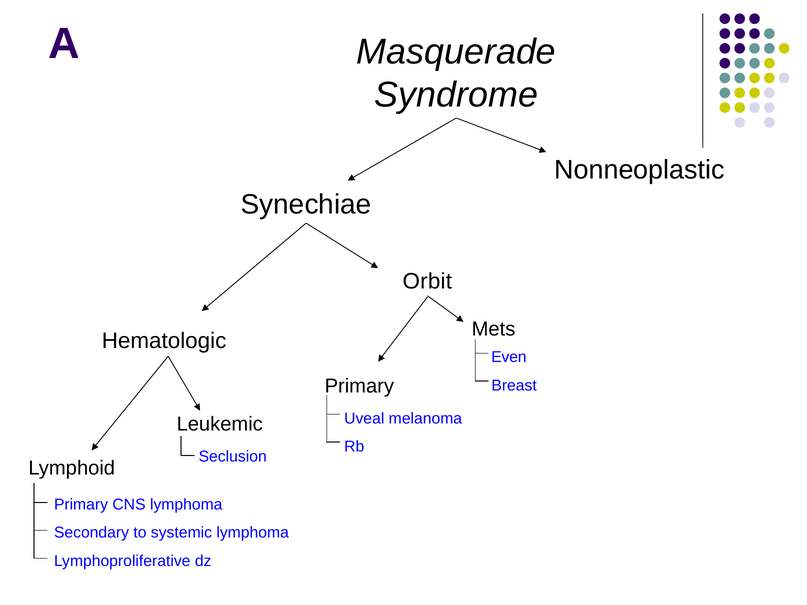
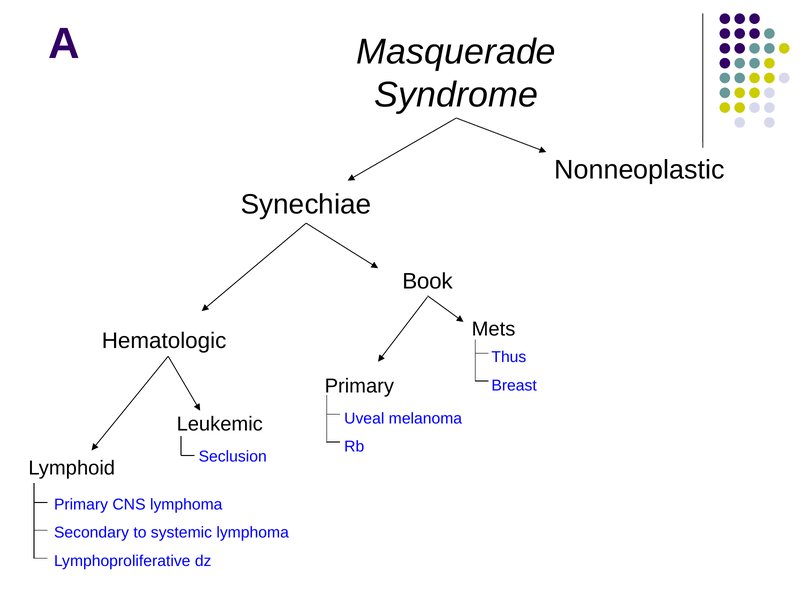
Orbit: Orbit -> Book (427, 281)
Even: Even -> Thus (509, 357)
